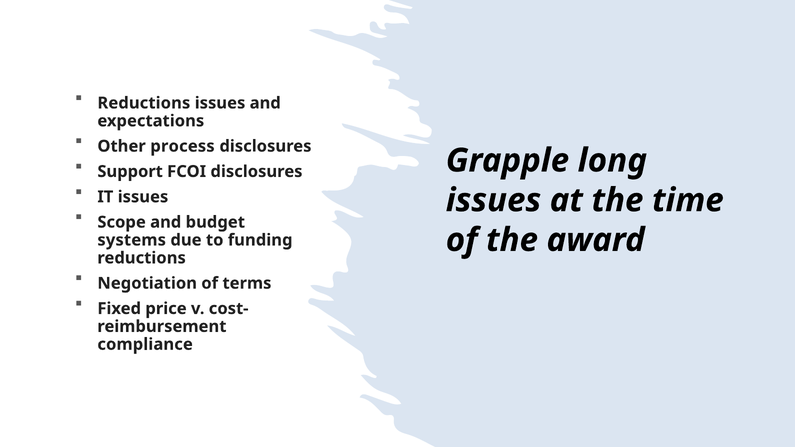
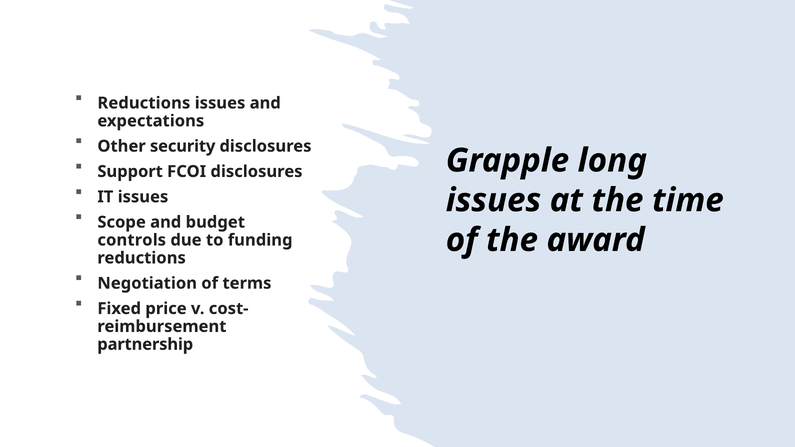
process: process -> security (183, 146)
systems: systems -> controls (132, 240)
compliance: compliance -> partnership (145, 344)
